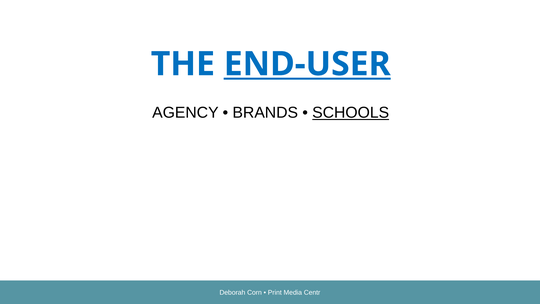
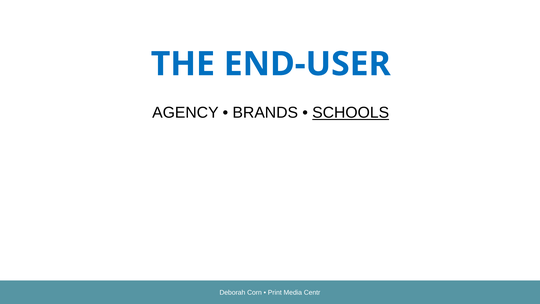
END-USER underline: present -> none (307, 64)
